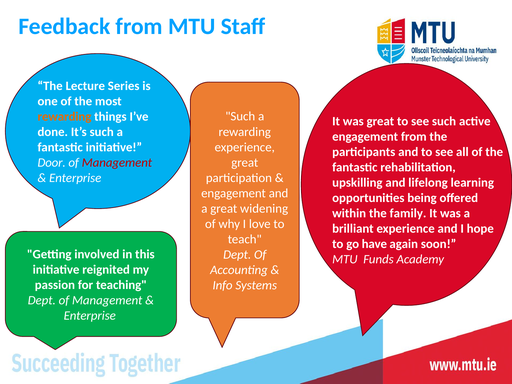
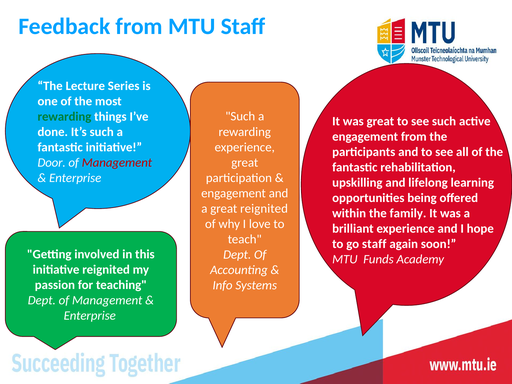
rewarding colour: orange -> green (64, 117)
great widening: widening -> reignited (264, 209)
go have: have -> staff (374, 244)
